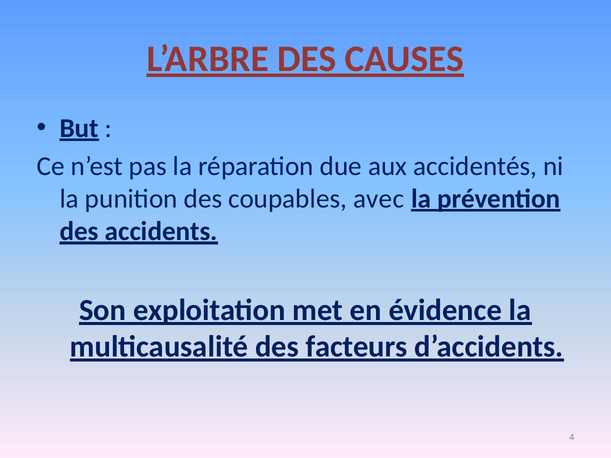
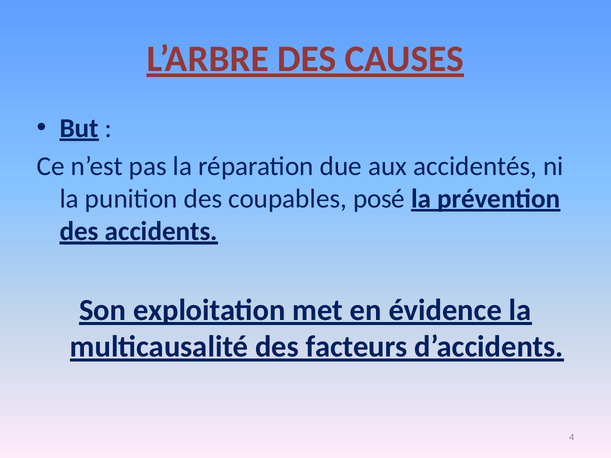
avec: avec -> posé (379, 199)
